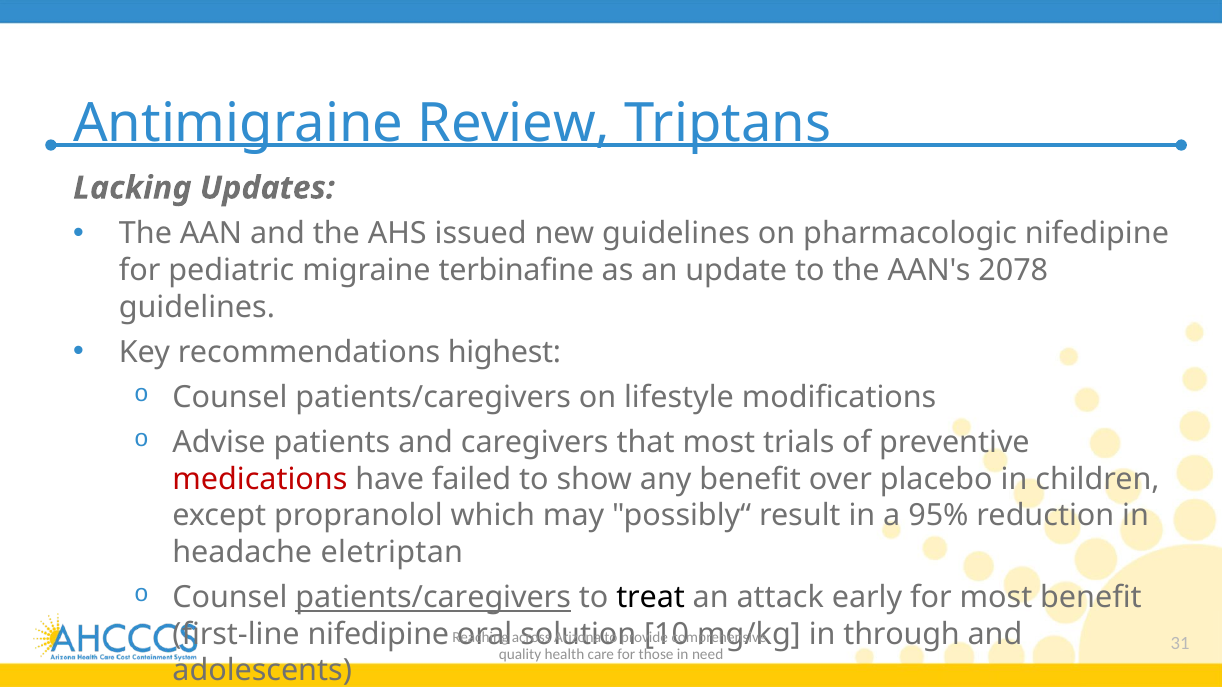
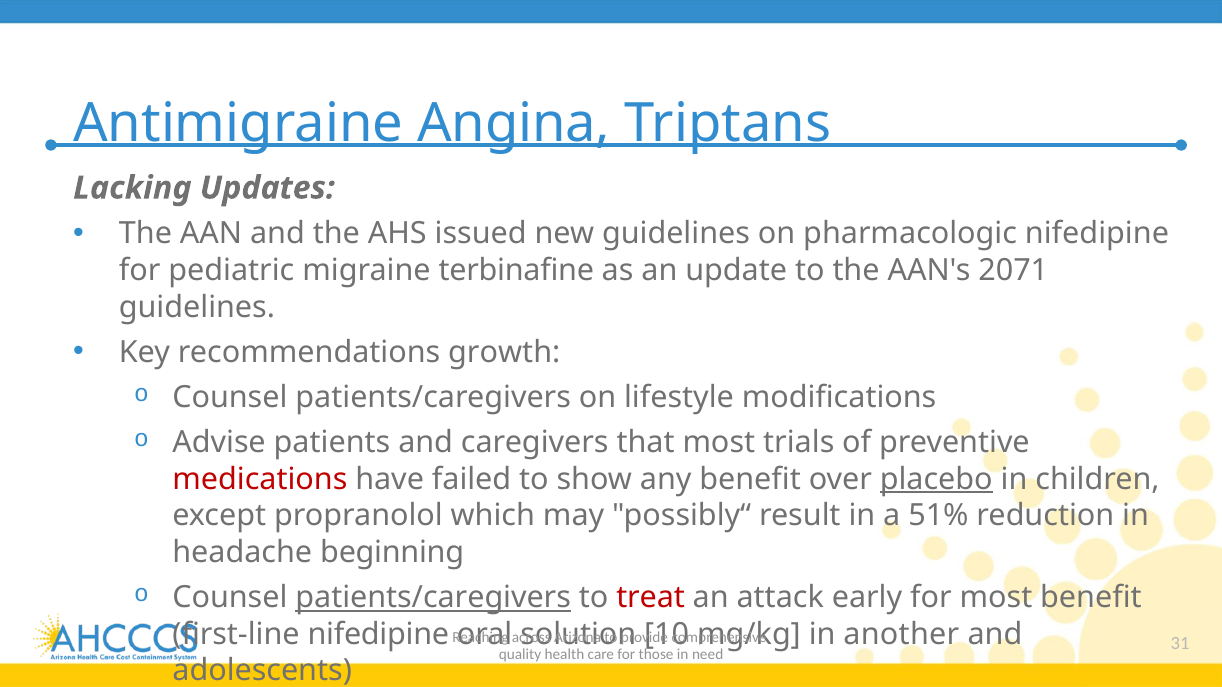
Review: Review -> Angina (514, 124)
2078: 2078 -> 2071 (1013, 271)
highest: highest -> growth (504, 352)
placebo underline: none -> present (936, 479)
95%: 95% -> 51% (938, 516)
eletriptan: eletriptan -> beginning (392, 553)
treat colour: black -> red (651, 598)
through: through -> another (901, 635)
